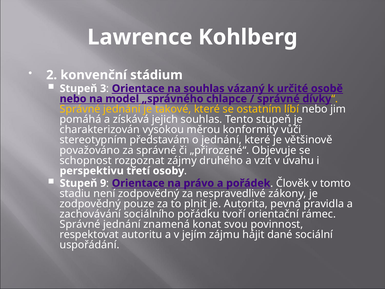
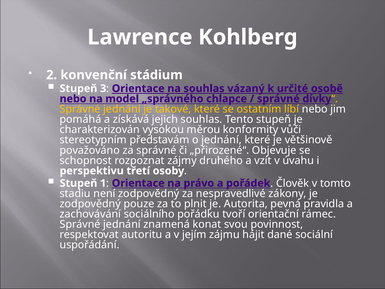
9: 9 -> 1 (103, 183)
